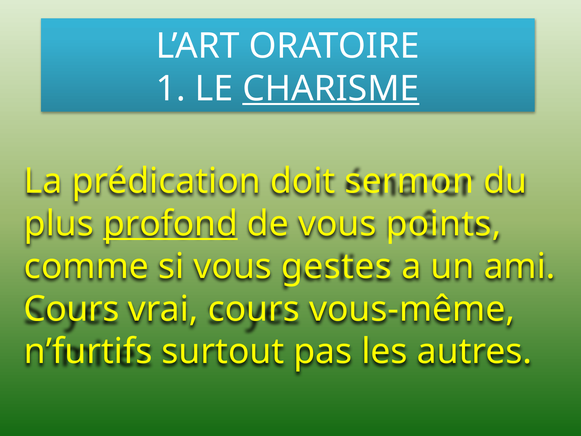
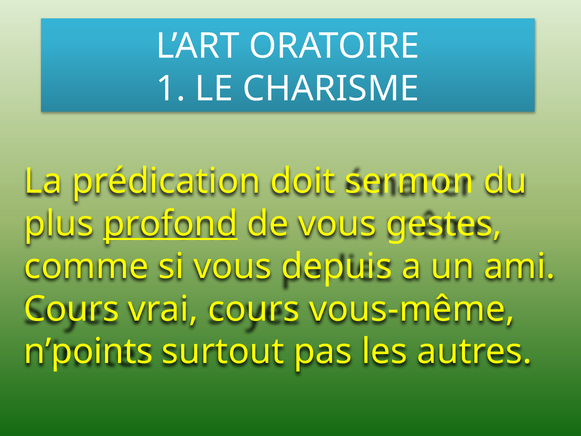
CHARISME underline: present -> none (331, 89)
points: points -> gestes (444, 224)
gestes: gestes -> depuis (337, 266)
n’furtifs: n’furtifs -> n’points (88, 351)
